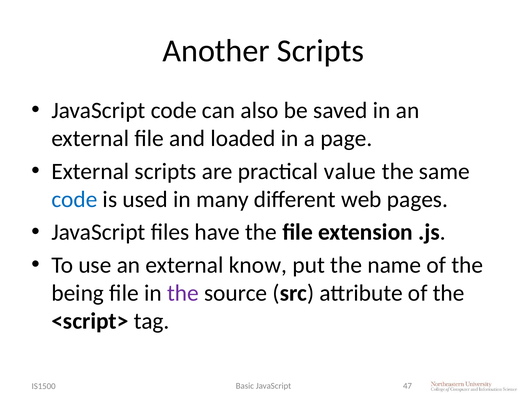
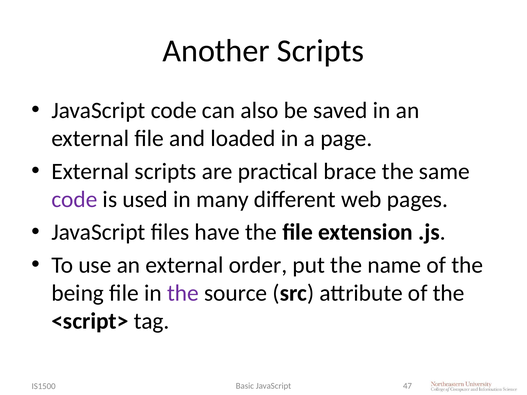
value: value -> brace (350, 171)
code colour: blue -> purple (74, 200)
know: know -> order (258, 265)
